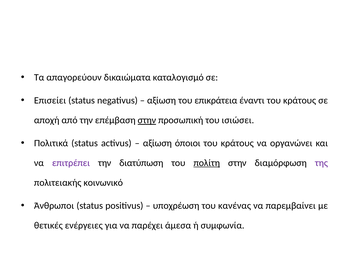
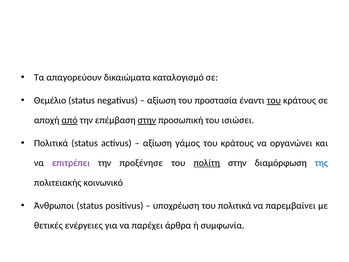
Επισείει: Επισείει -> Θεμέλιο (50, 100)
επικράτεια: επικράτεια -> προστασία (216, 100)
του underline: none -> present (274, 100)
από underline: none -> present (70, 120)
όποιοι: όποιοι -> γάμος (188, 143)
διατύπωση: διατύπωση -> προξένησε (141, 163)
της colour: purple -> blue (321, 163)
του κανένας: κανένας -> πολιτικά (235, 205)
άμεσα: άμεσα -> άρθρα (178, 225)
